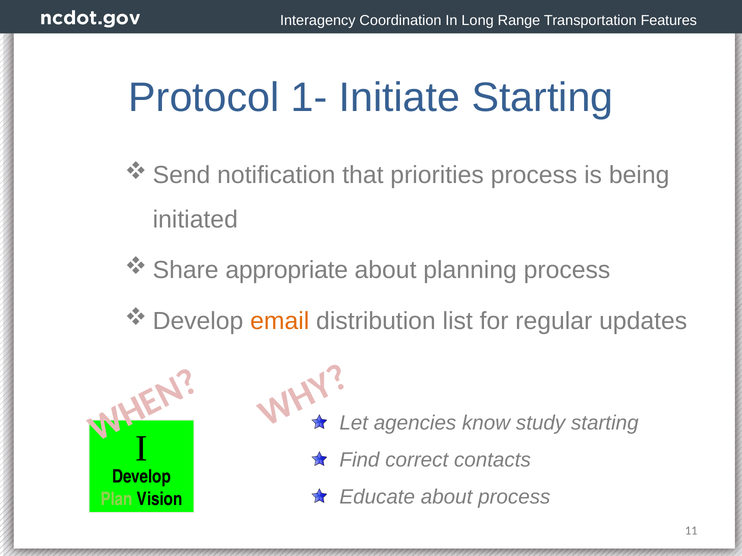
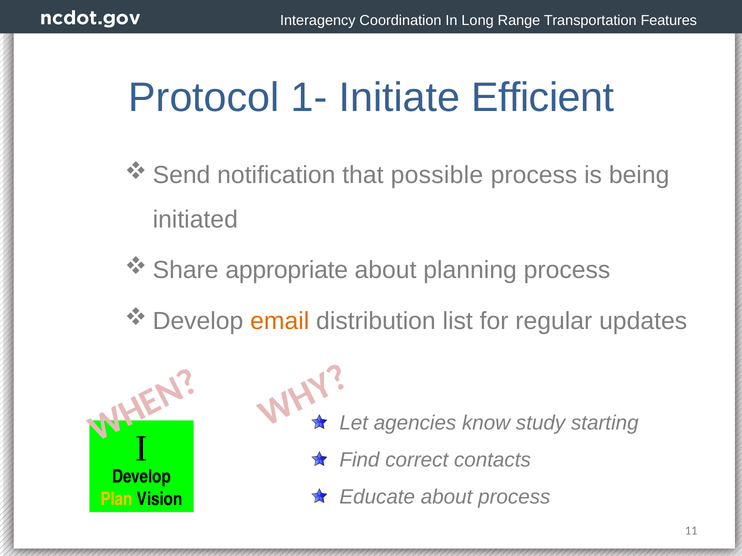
Initiate Starting: Starting -> Efficient (543, 98)
priorities: priorities -> possible (437, 175)
Plan colour: light green -> yellow (117, 500)
